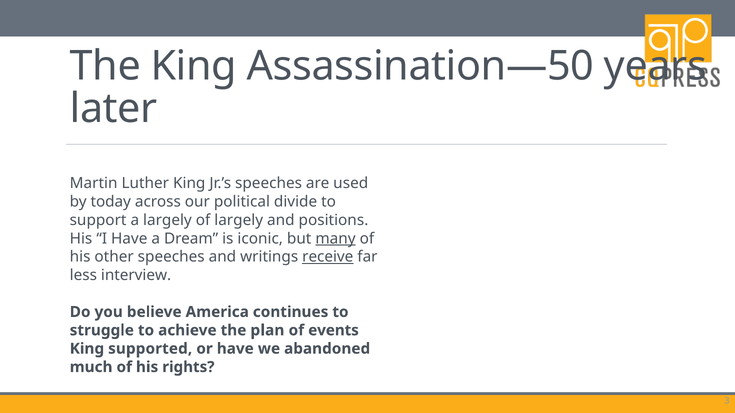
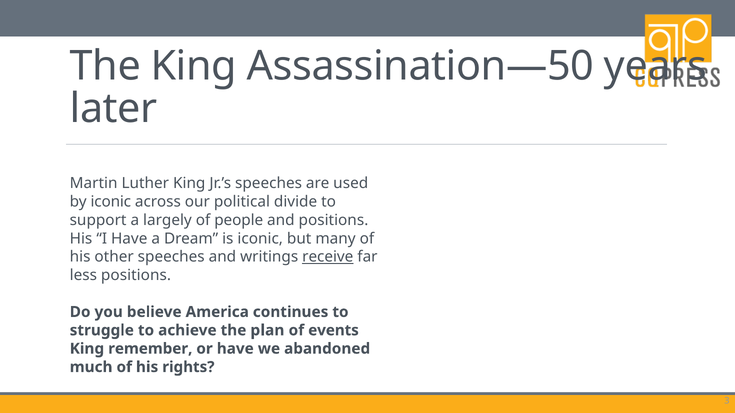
by today: today -> iconic (111, 202)
of largely: largely -> people (239, 220)
many underline: present -> none (336, 239)
less interview: interview -> positions (136, 275)
supported: supported -> remember (150, 349)
